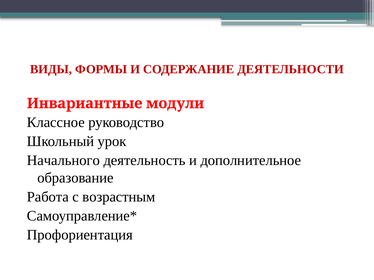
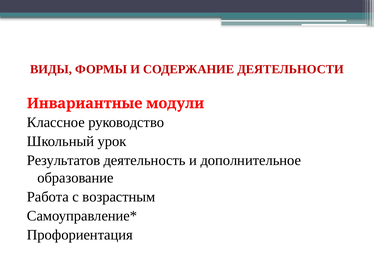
Начального: Начального -> Результатов (63, 161)
